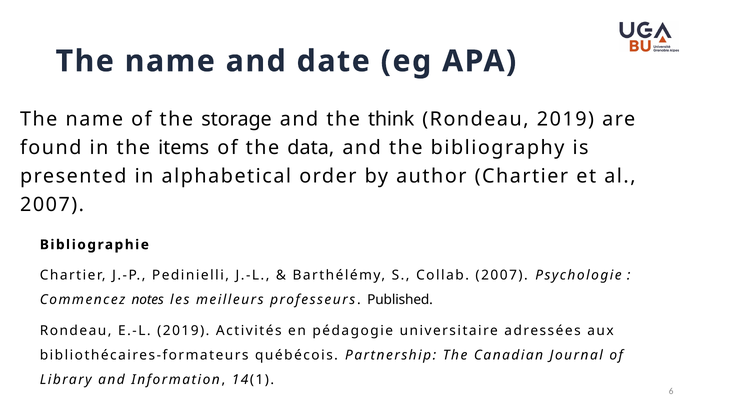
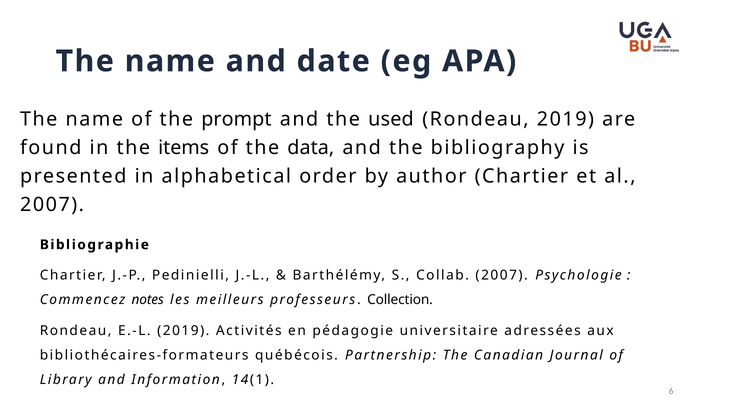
storage: storage -> prompt (236, 119)
think: think -> used (391, 119)
Published: Published -> Collection (400, 300)
